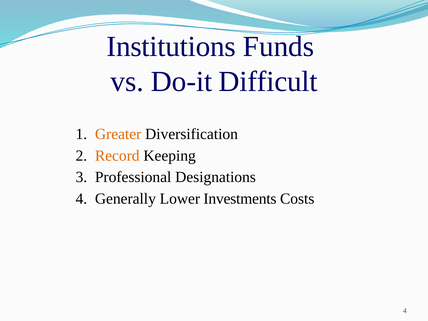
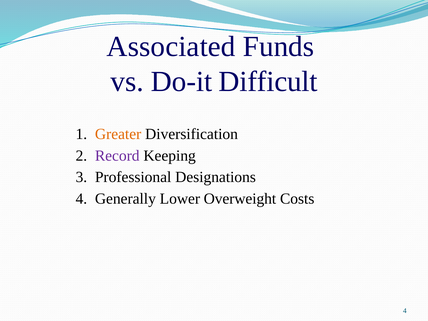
Institutions: Institutions -> Associated (171, 47)
Record colour: orange -> purple (117, 156)
Investments: Investments -> Overweight (240, 199)
